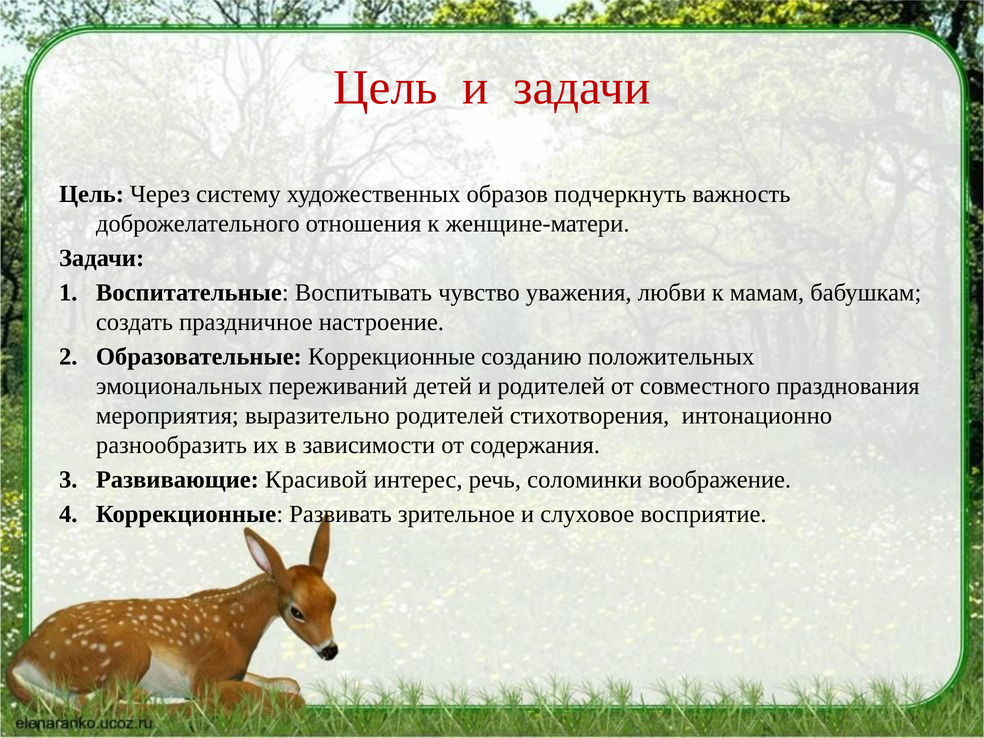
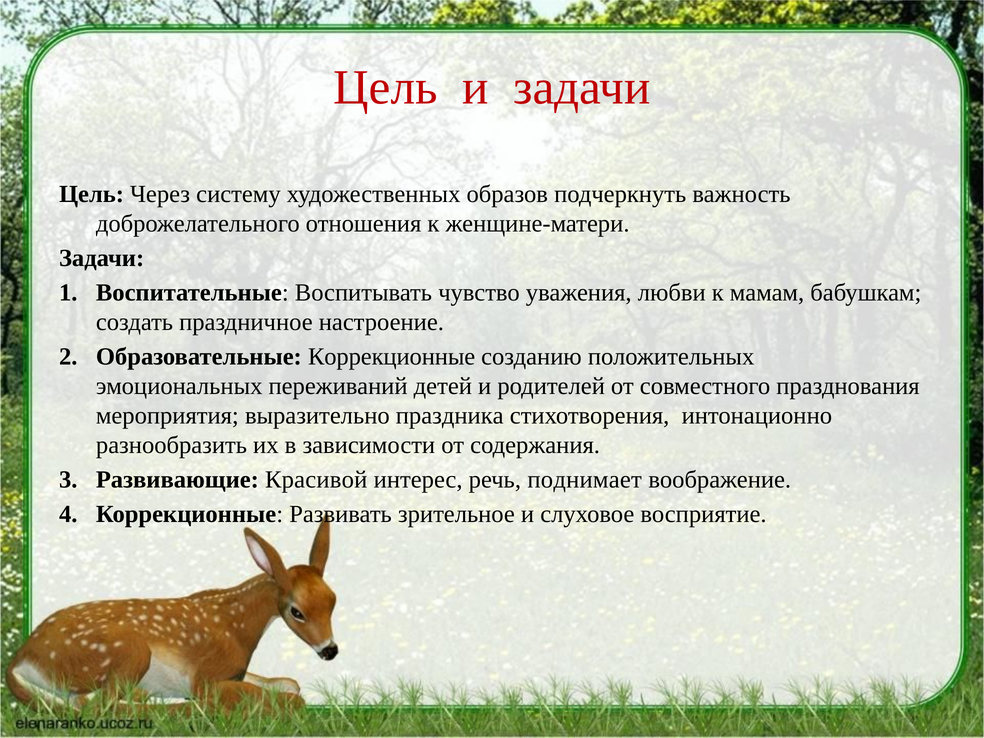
выразительно родителей: родителей -> праздника (450, 416)
соломинки: соломинки -> поднимает (585, 480)
